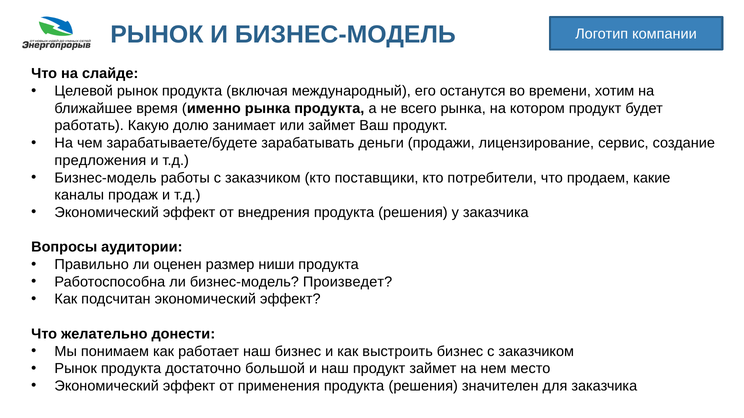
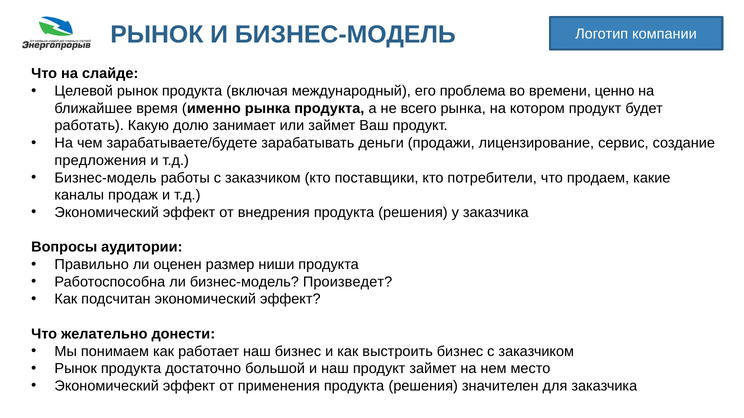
останутся: останутся -> проблема (473, 91)
хотим: хотим -> ценно (615, 91)
